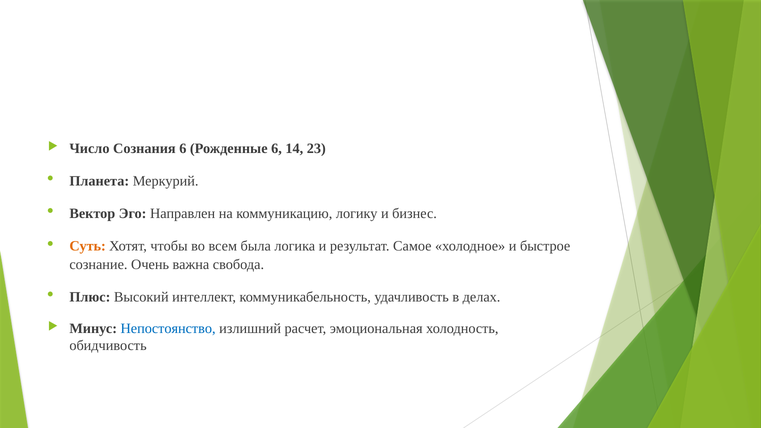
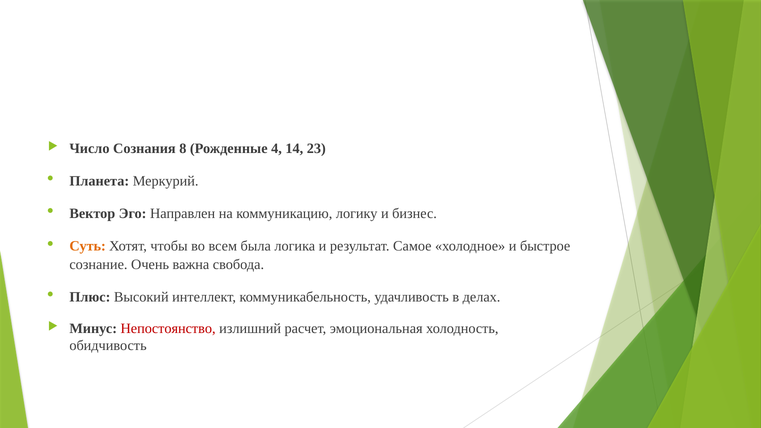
Сознания 6: 6 -> 8 (183, 148)
Рожденные 6: 6 -> 4 (277, 148)
Непостоянство colour: blue -> red (168, 329)
